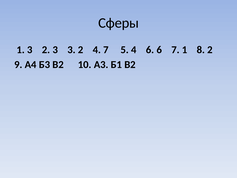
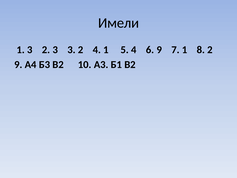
Сферы: Сферы -> Имели (119, 23)
4 7: 7 -> 1 (106, 50)
6 6: 6 -> 9 (159, 50)
